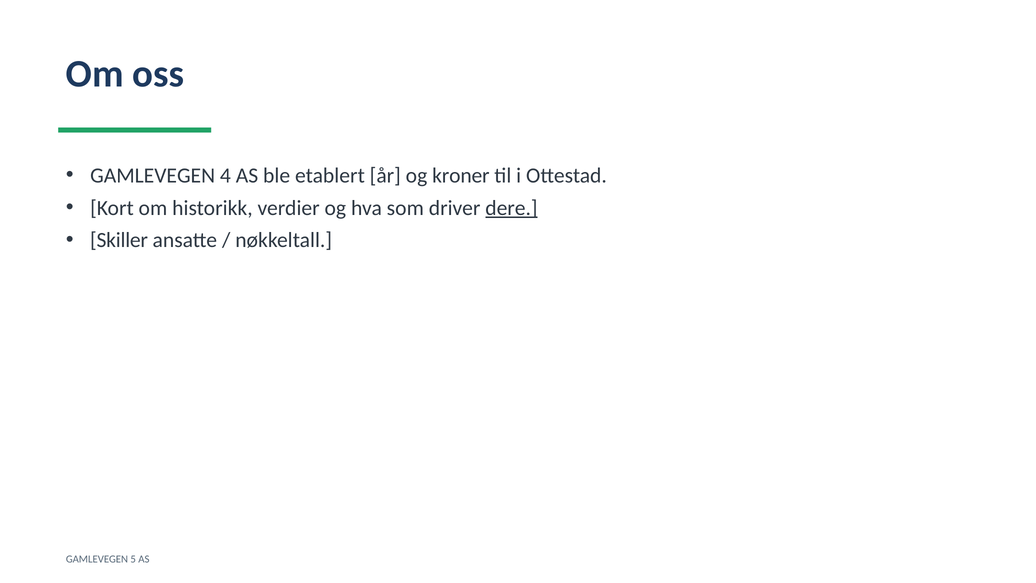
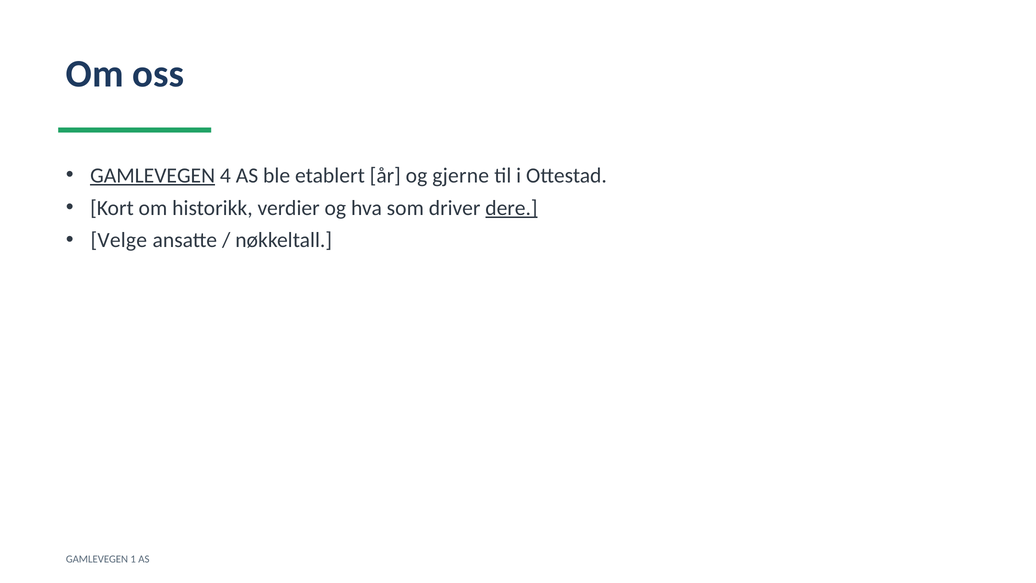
GAMLEVEGEN underline: none -> present (153, 175)
kroner: kroner -> gjerne (461, 175)
Skiller: Skiller -> Velge (119, 240)
5: 5 -> 1 (133, 559)
